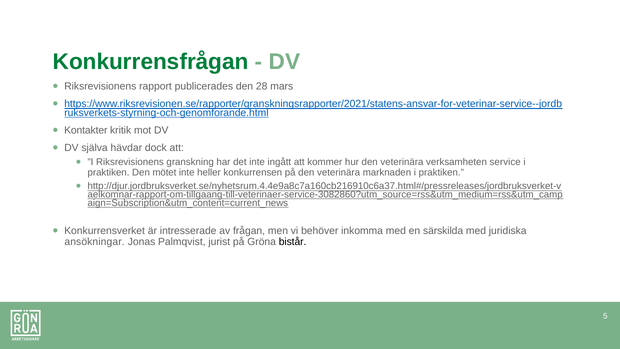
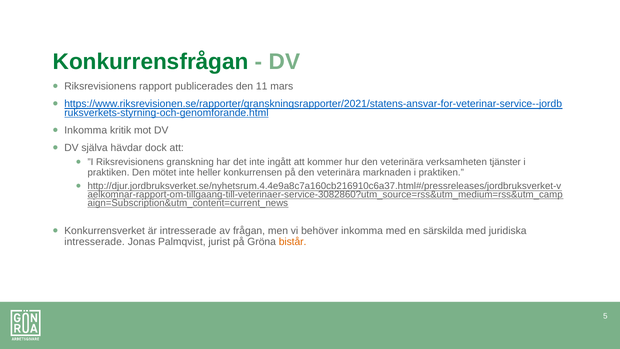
28: 28 -> 11 (262, 86)
Kontakter: Kontakter -> Inkomma (86, 130)
service: service -> tjänster (505, 162)
ansökningar: ansökningar -> intresserade (95, 242)
bistår colour: black -> orange (293, 242)
